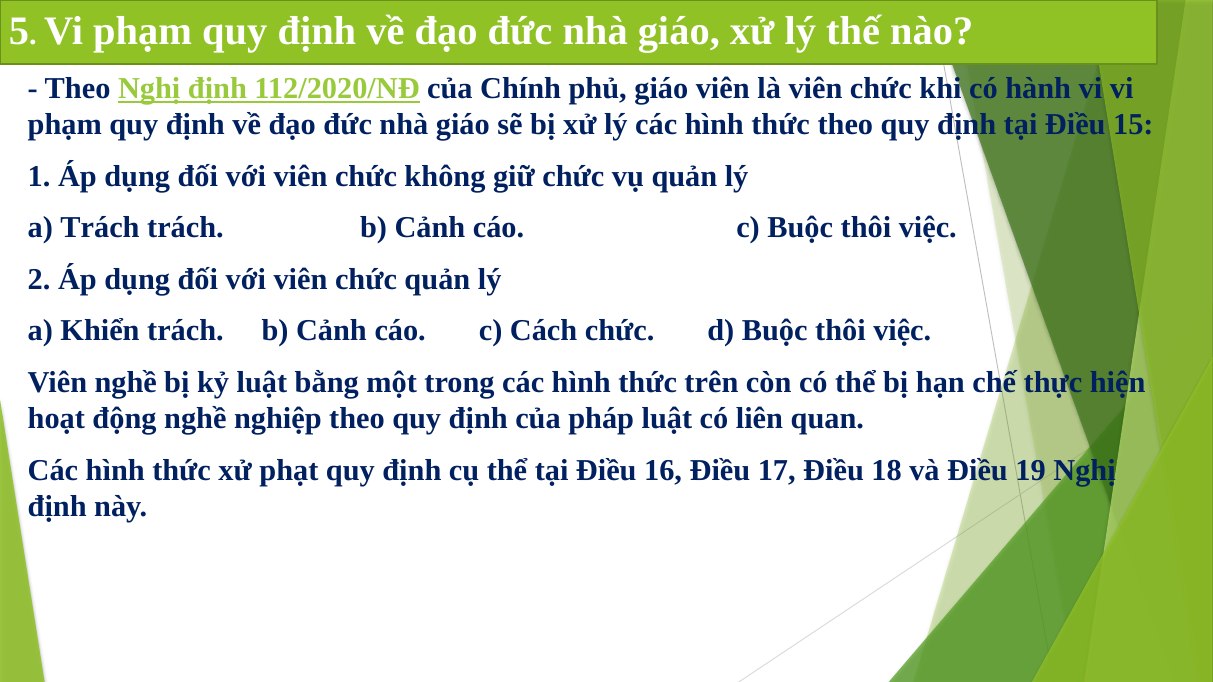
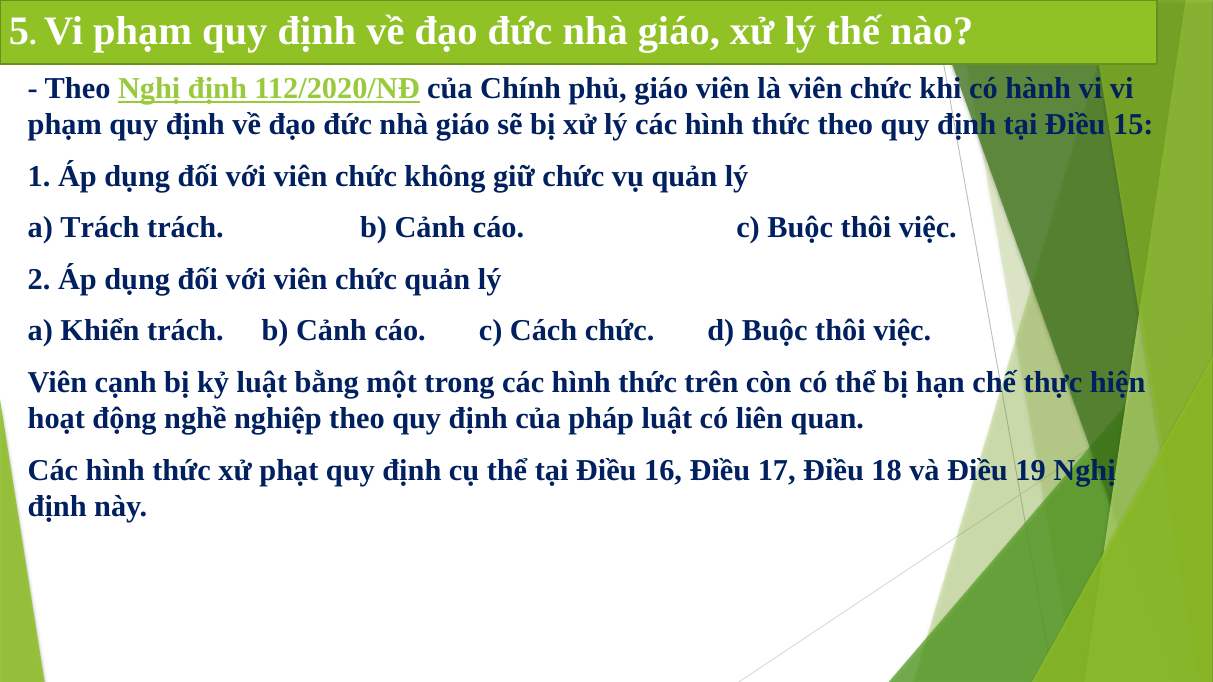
Viên nghề: nghề -> cạnh (126, 383)
